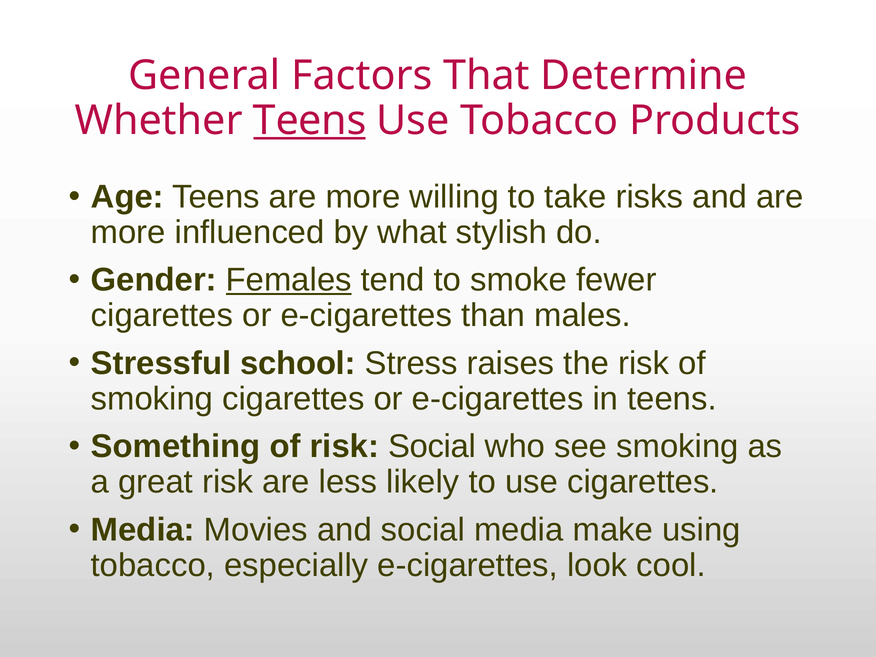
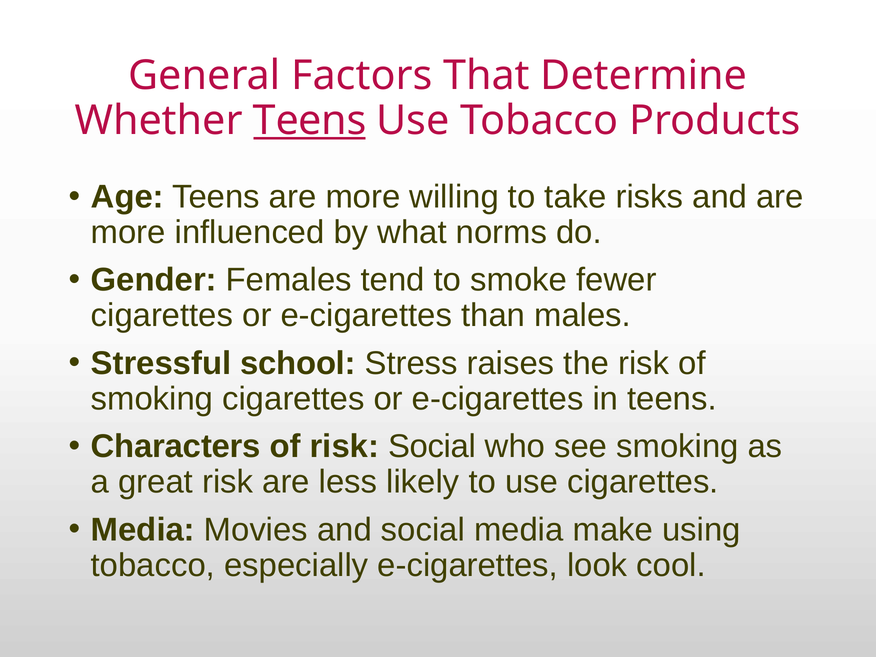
stylish: stylish -> norms (501, 232)
Females underline: present -> none (289, 280)
Something: Something -> Characters (176, 447)
